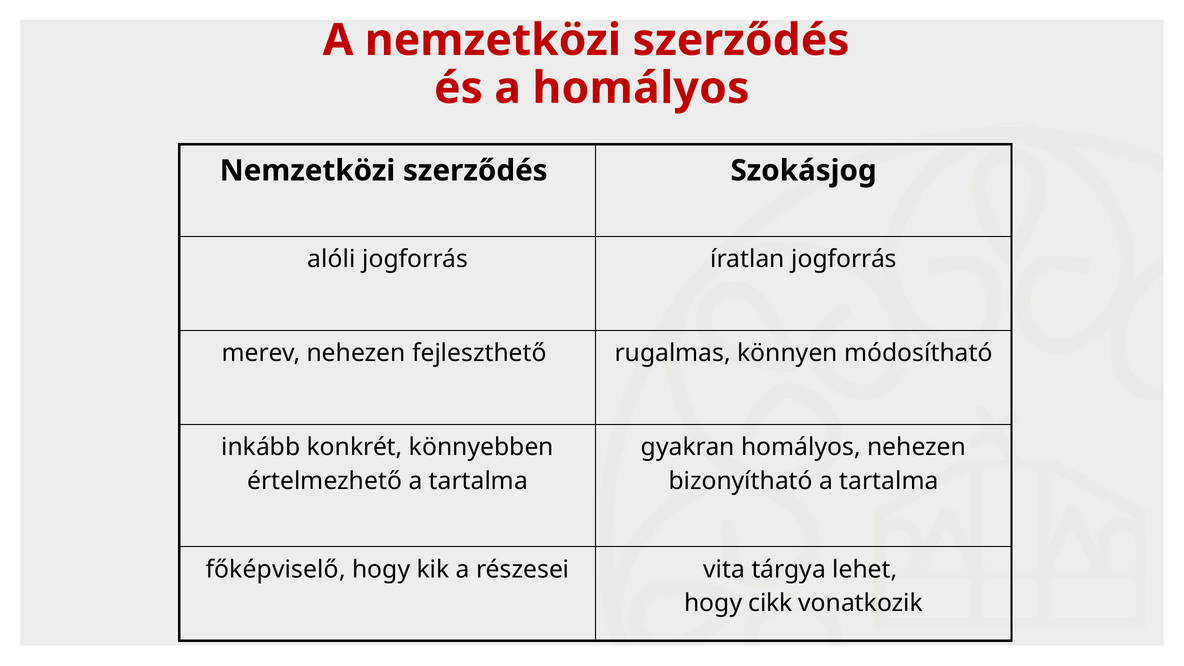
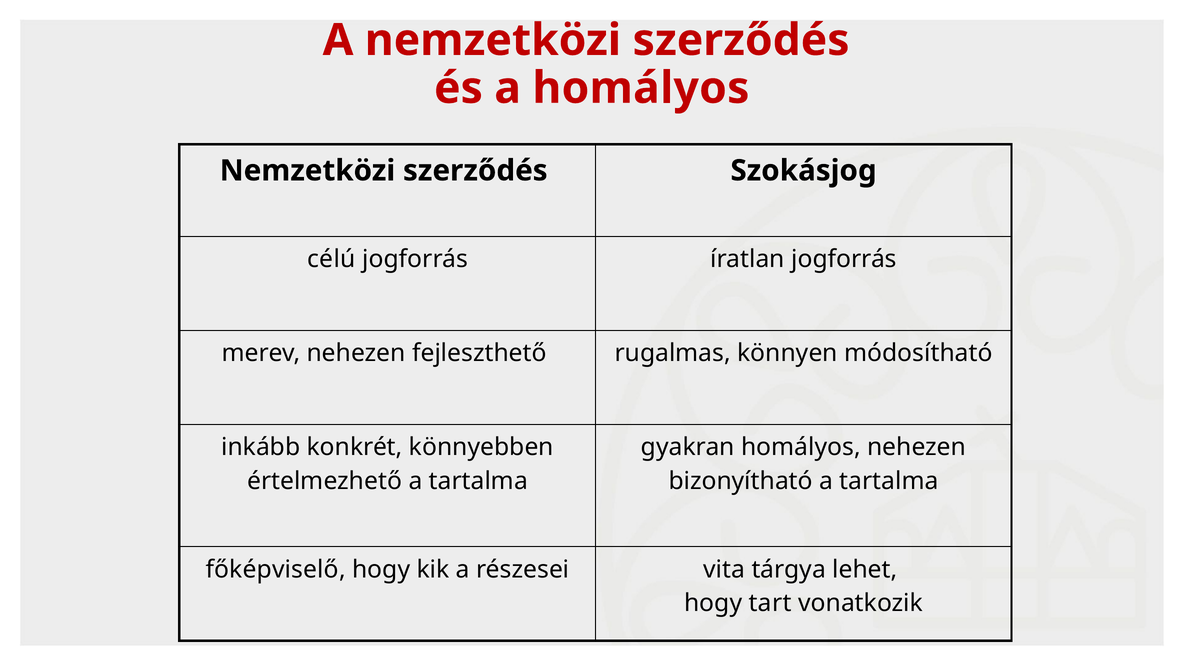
alóli: alóli -> célú (331, 259)
cikk: cikk -> tart (770, 603)
